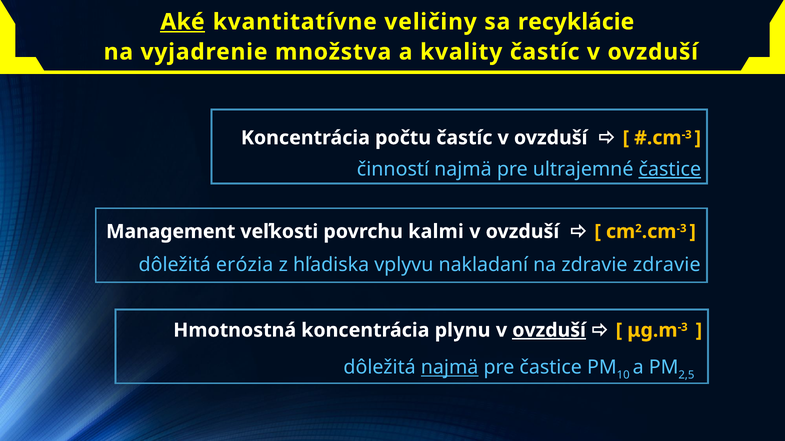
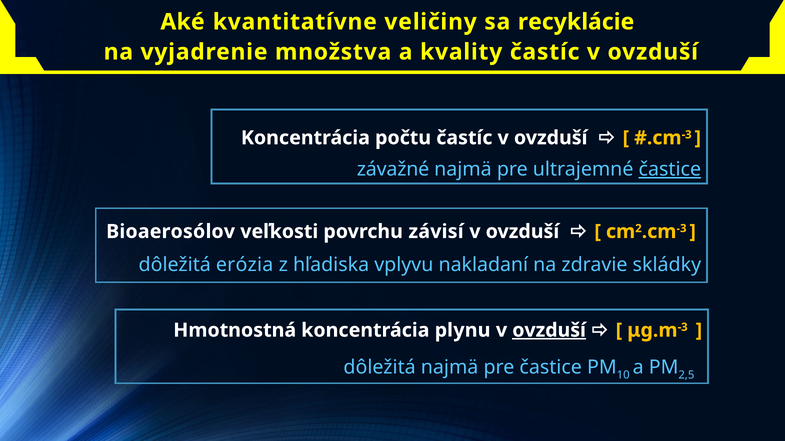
Aké underline: present -> none (183, 22)
činností: činností -> závažné (393, 170)
Management: Management -> Bioaerosólov (171, 232)
kalmi: kalmi -> závisí (436, 232)
zdravie zdravie: zdravie -> skládky (667, 265)
najmä underline: present -> none (450, 368)
